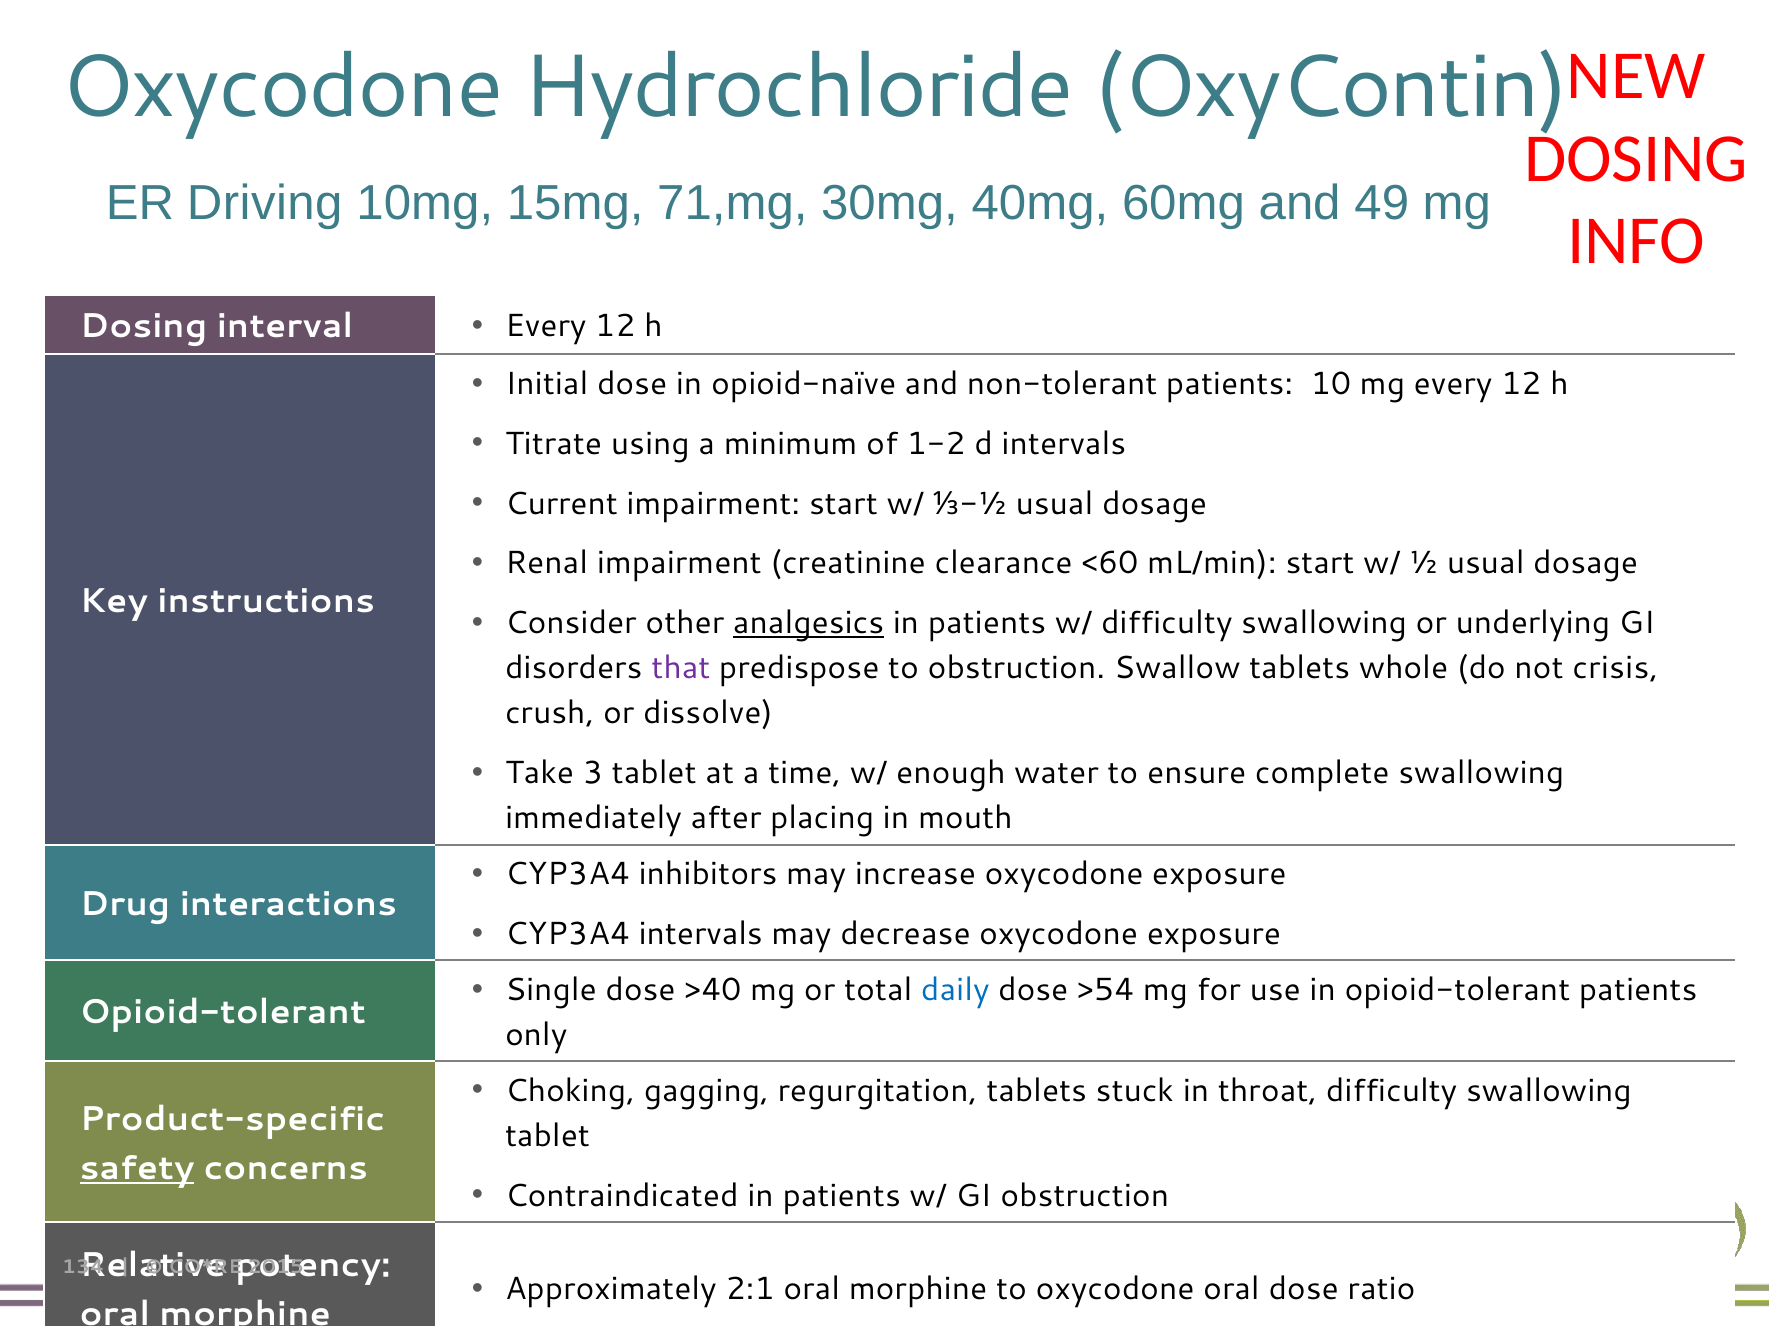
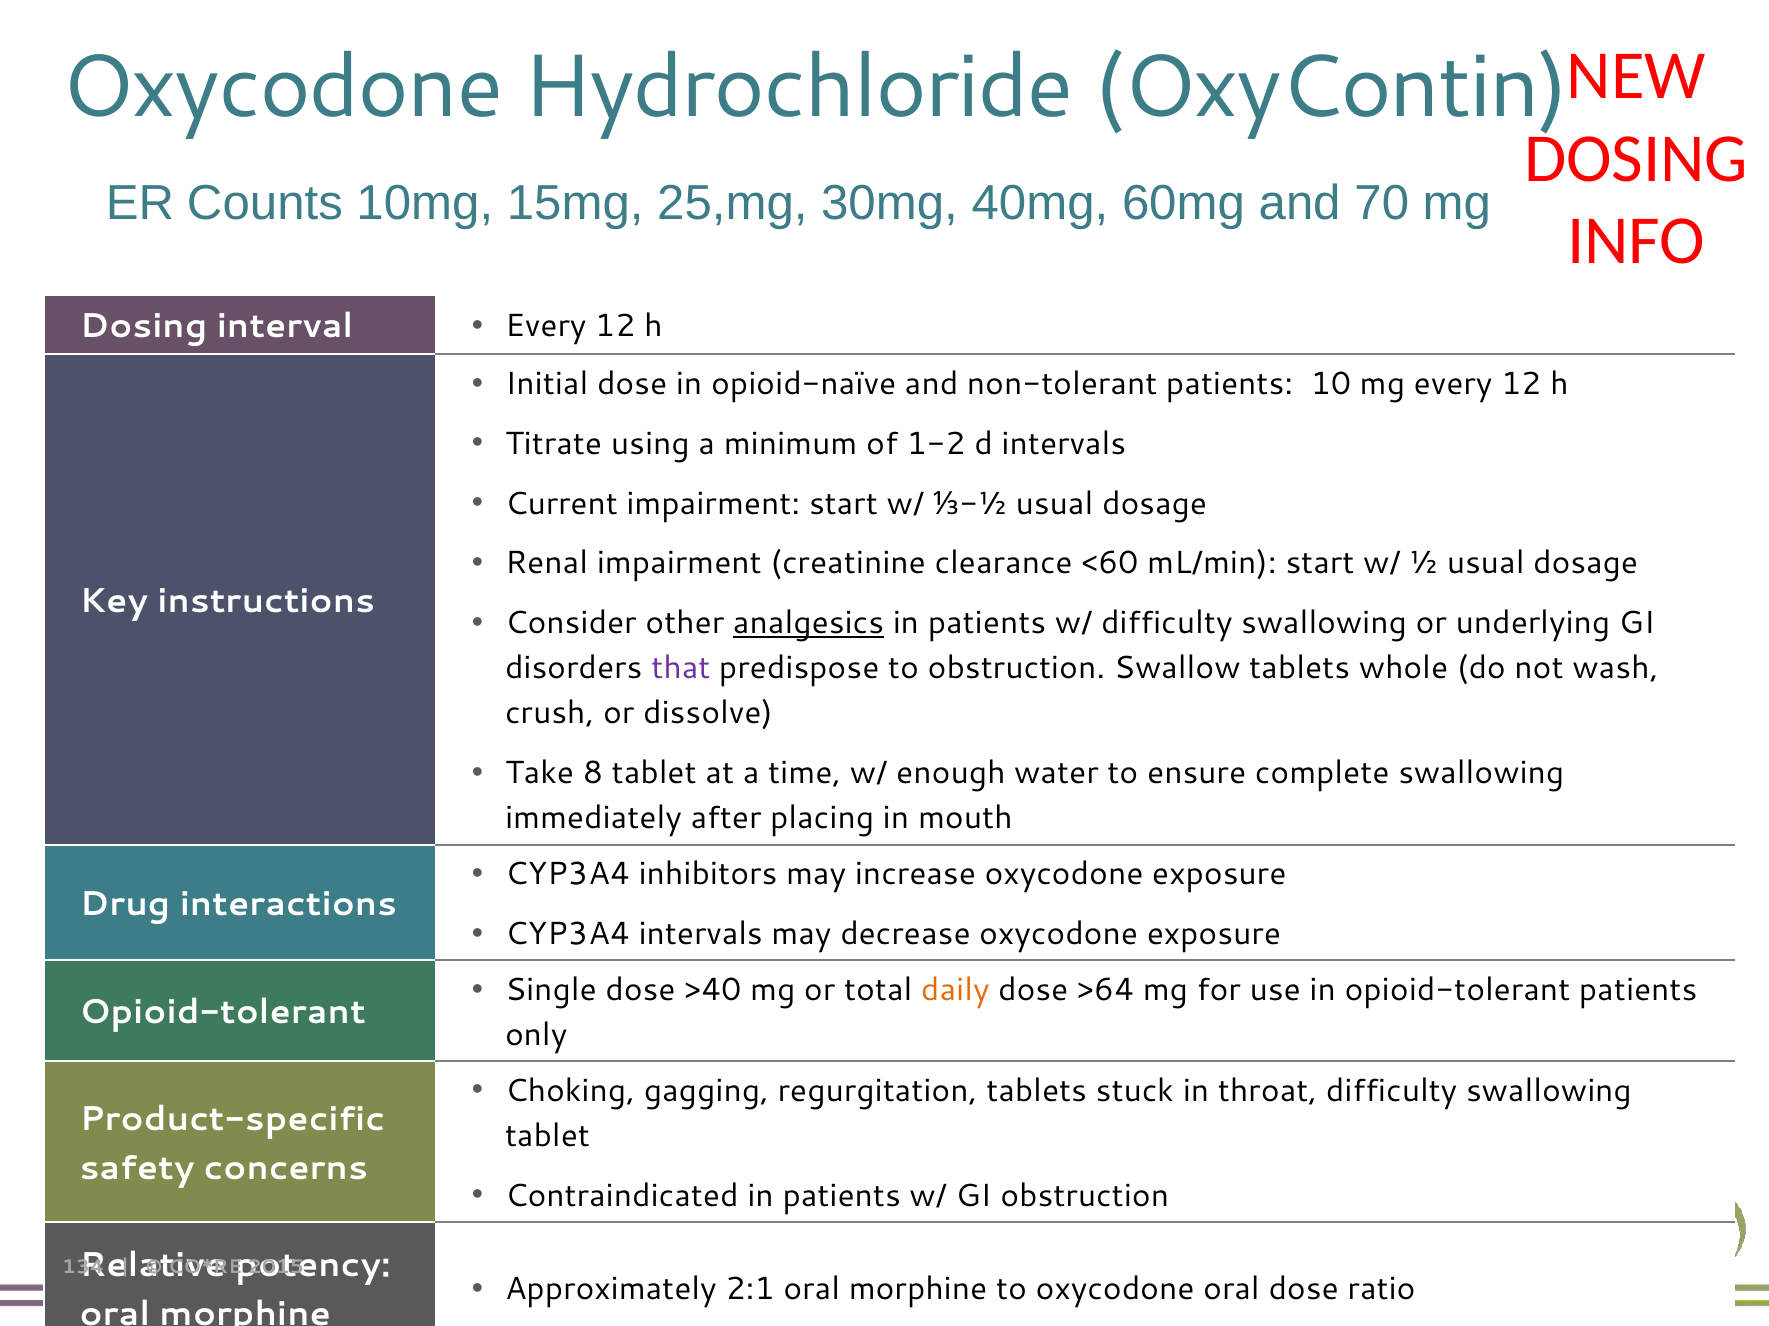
Driving: Driving -> Counts (265, 204)
71,mg: 71,mg -> 25,mg (732, 204)
49: 49 -> 70 (1382, 204)
crisis: crisis -> wash (1615, 669)
3: 3 -> 8 (593, 774)
daily colour: blue -> orange (955, 990)
>54: >54 -> >64 (1106, 990)
safety underline: present -> none (137, 1168)
